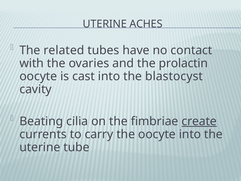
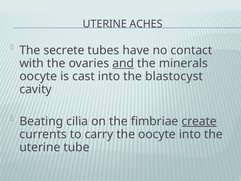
related: related -> secrete (64, 50)
and underline: none -> present (123, 63)
prolactin: prolactin -> minerals (183, 63)
